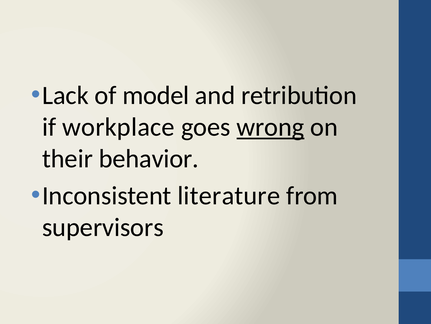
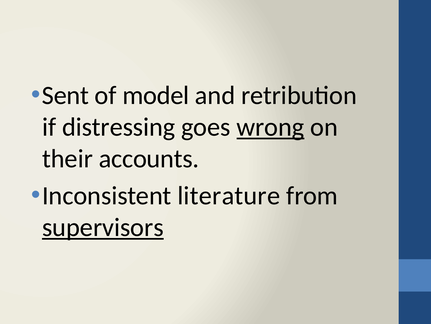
Lack: Lack -> Sent (65, 95)
workplace: workplace -> distressing (119, 127)
behavior: behavior -> accounts (149, 158)
supervisors underline: none -> present (103, 227)
